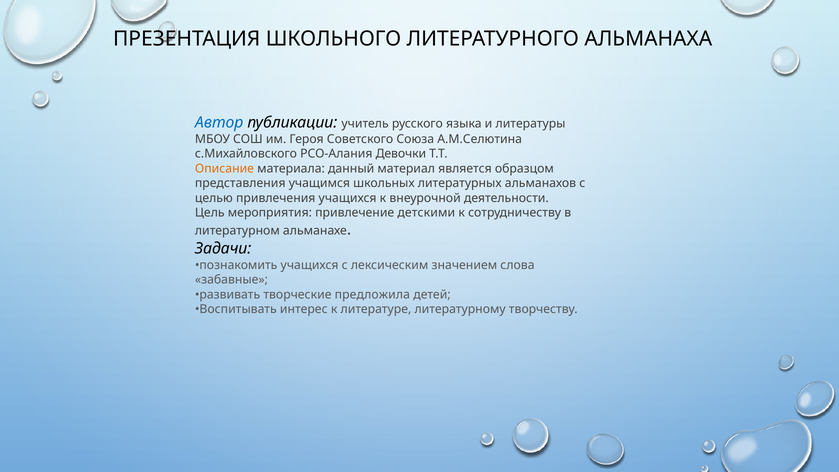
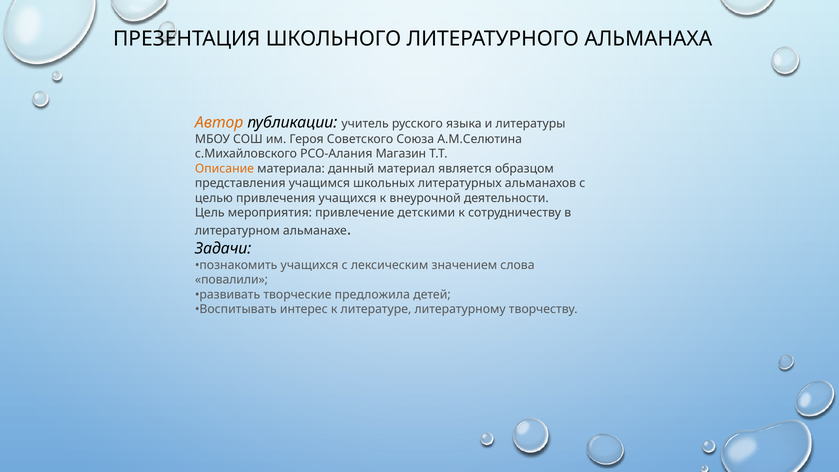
Автор colour: blue -> orange (219, 123)
Девочки: Девочки -> Магазин (401, 154)
забавные: забавные -> повалили (231, 280)
